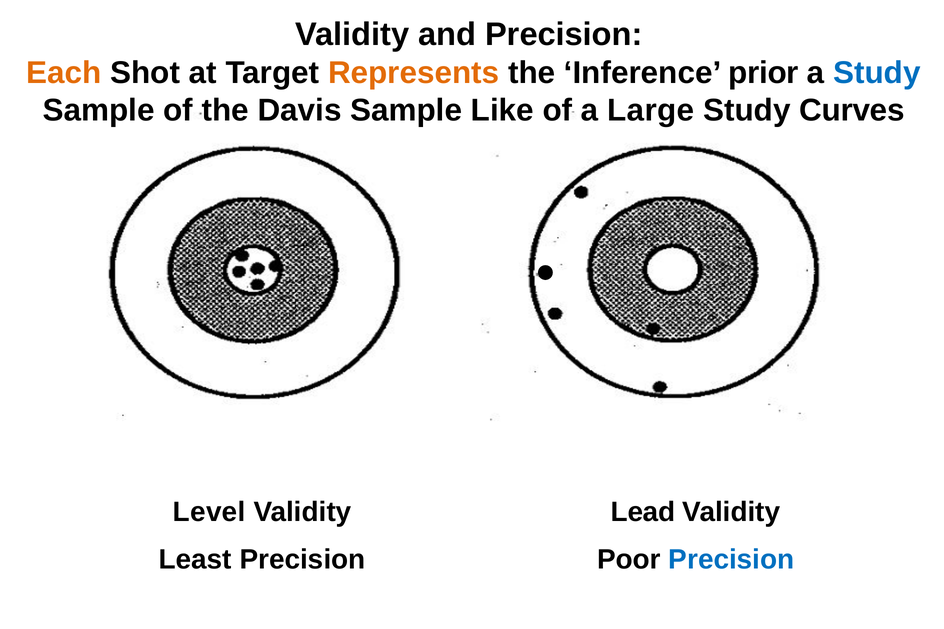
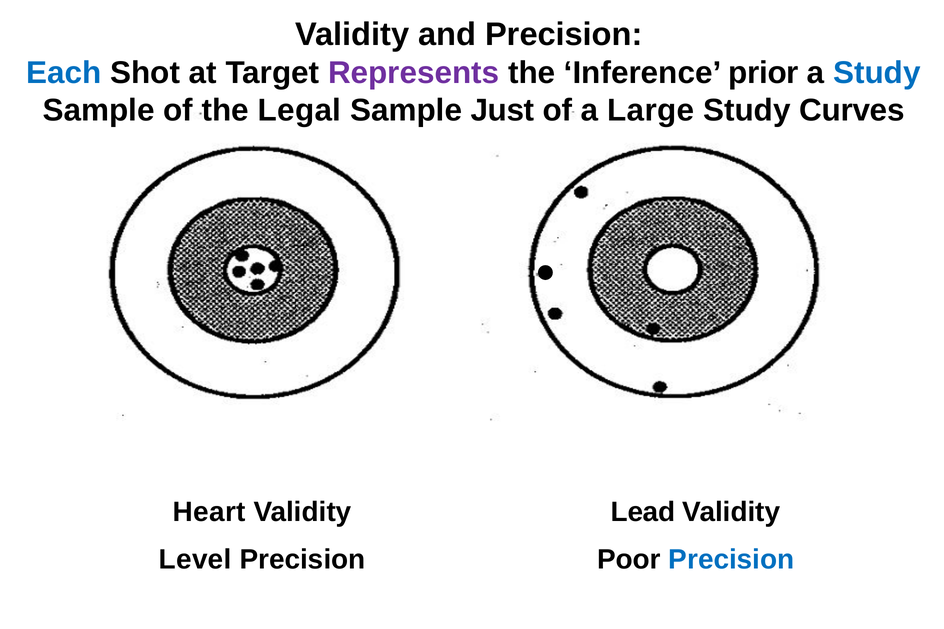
Each colour: orange -> blue (64, 73)
Represents colour: orange -> purple (414, 73)
Davis: Davis -> Legal (299, 111)
Like: Like -> Just (503, 111)
Level: Level -> Heart (209, 512)
Least: Least -> Level (195, 560)
